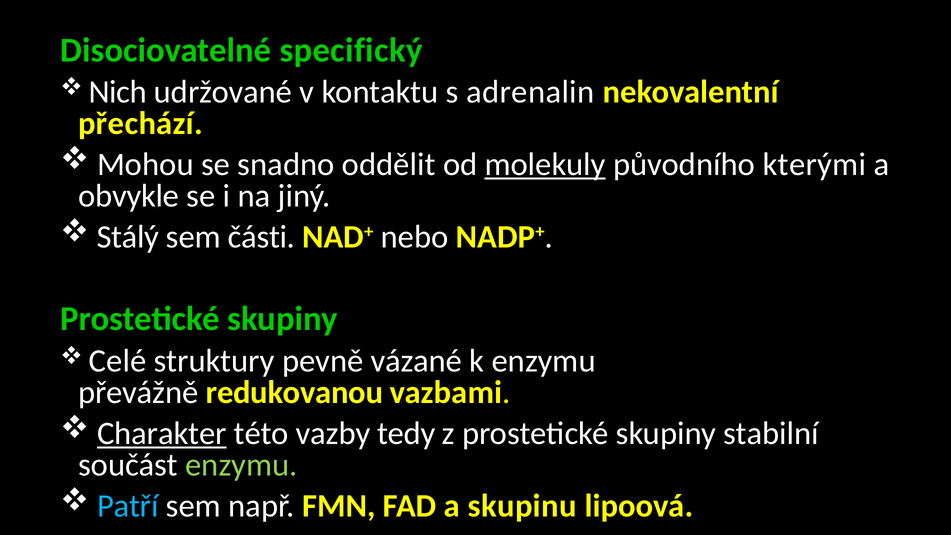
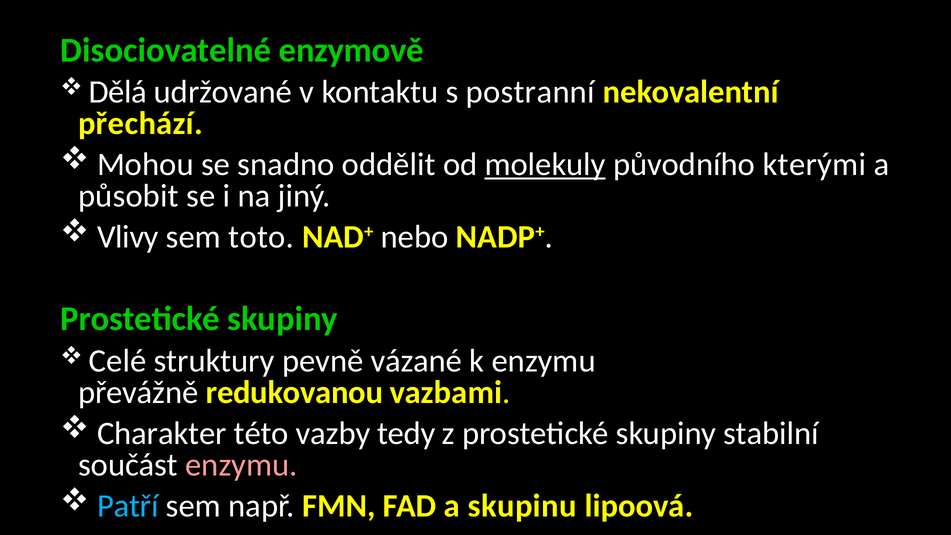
specifický: specifický -> enzymově (351, 50)
Nich: Nich -> Dělá (118, 92)
adrenalin: adrenalin -> postranní (530, 92)
obvykle: obvykle -> působit (128, 196)
Stálý: Stálý -> Vlivy (128, 237)
části: části -> toto (261, 237)
Charakter underline: present -> none (162, 433)
enzymu colour: light green -> pink (241, 465)
